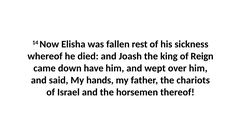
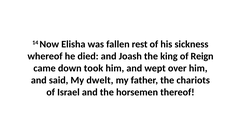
have: have -> took (94, 68)
hands: hands -> dwelt (100, 81)
